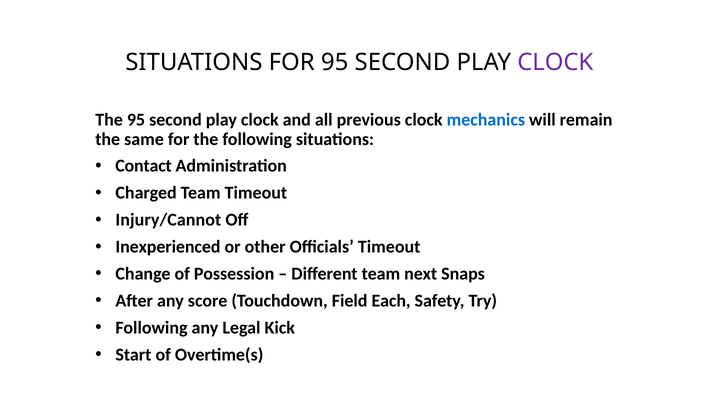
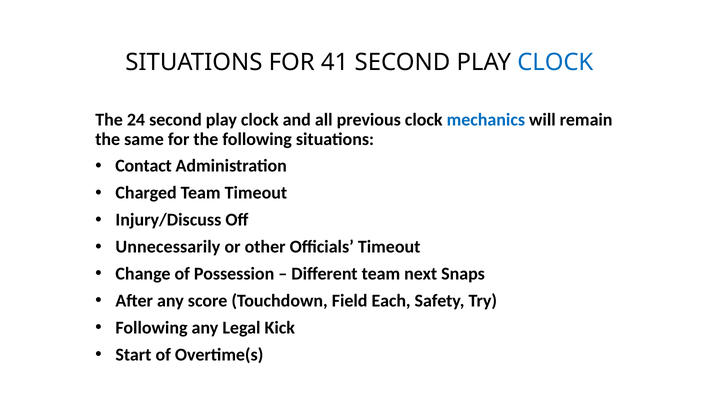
FOR 95: 95 -> 41 (335, 62)
CLOCK colour: purple -> blue (555, 62)
The 95: 95 -> 24 (136, 119)
Injury/Cannot: Injury/Cannot -> Injury/Discuss (168, 220)
Inexperienced: Inexperienced -> Unnecessarily (168, 246)
